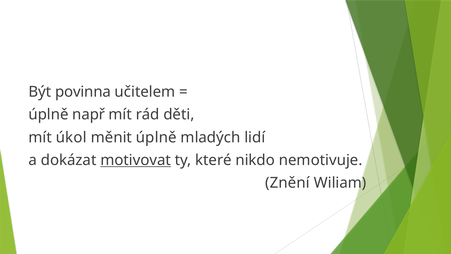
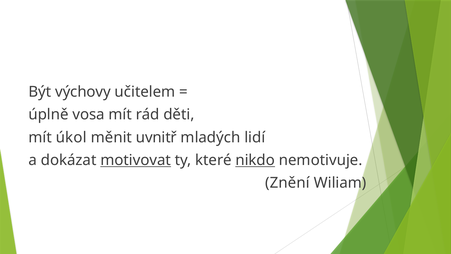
povinna: povinna -> výchovy (83, 92)
např: např -> vosa (89, 114)
měnit úplně: úplně -> uvnitř (156, 137)
nikdo underline: none -> present (255, 160)
